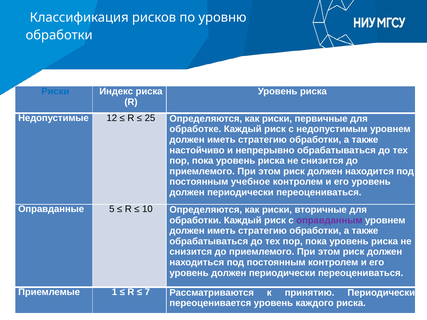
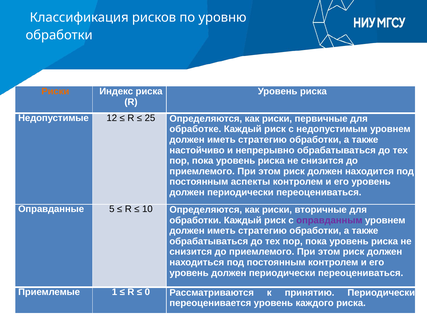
Риски colour: blue -> orange (55, 92)
учебное: учебное -> аспекты (251, 182)
7: 7 -> 0 (147, 292)
